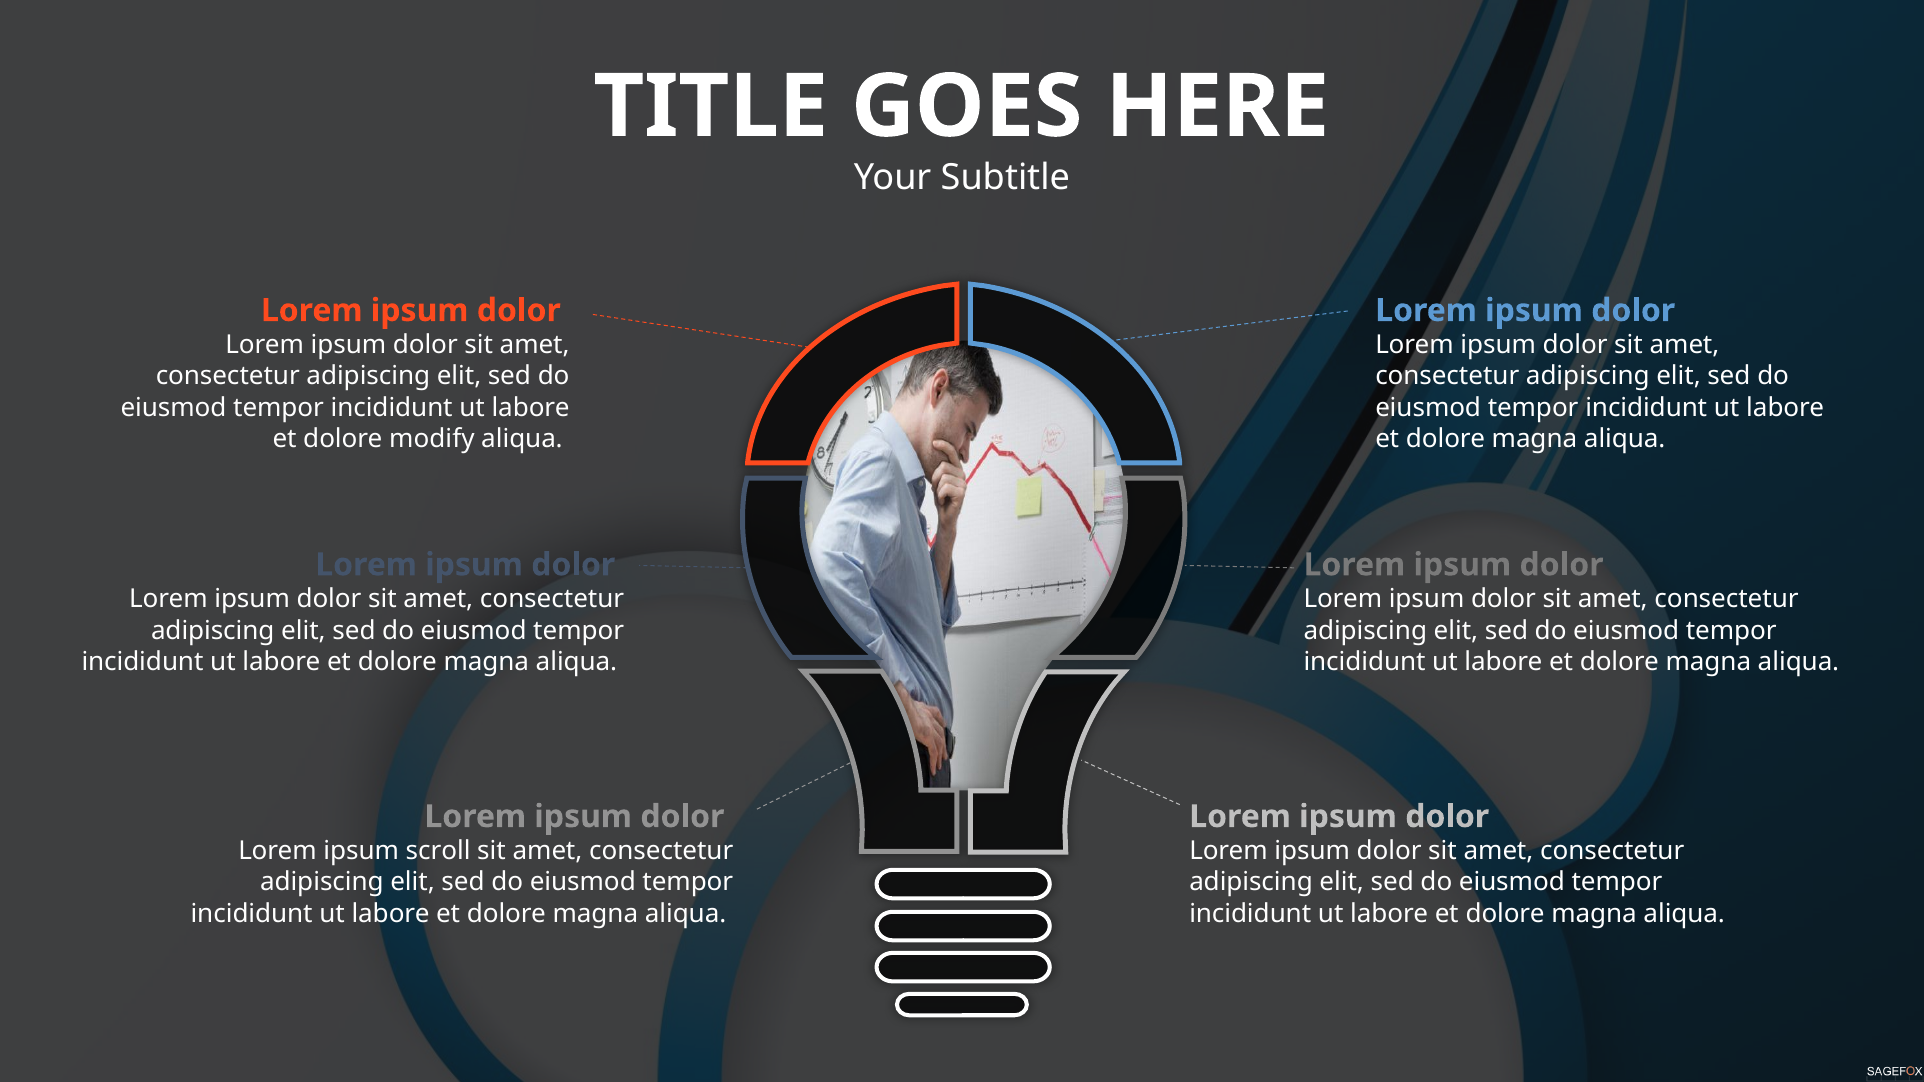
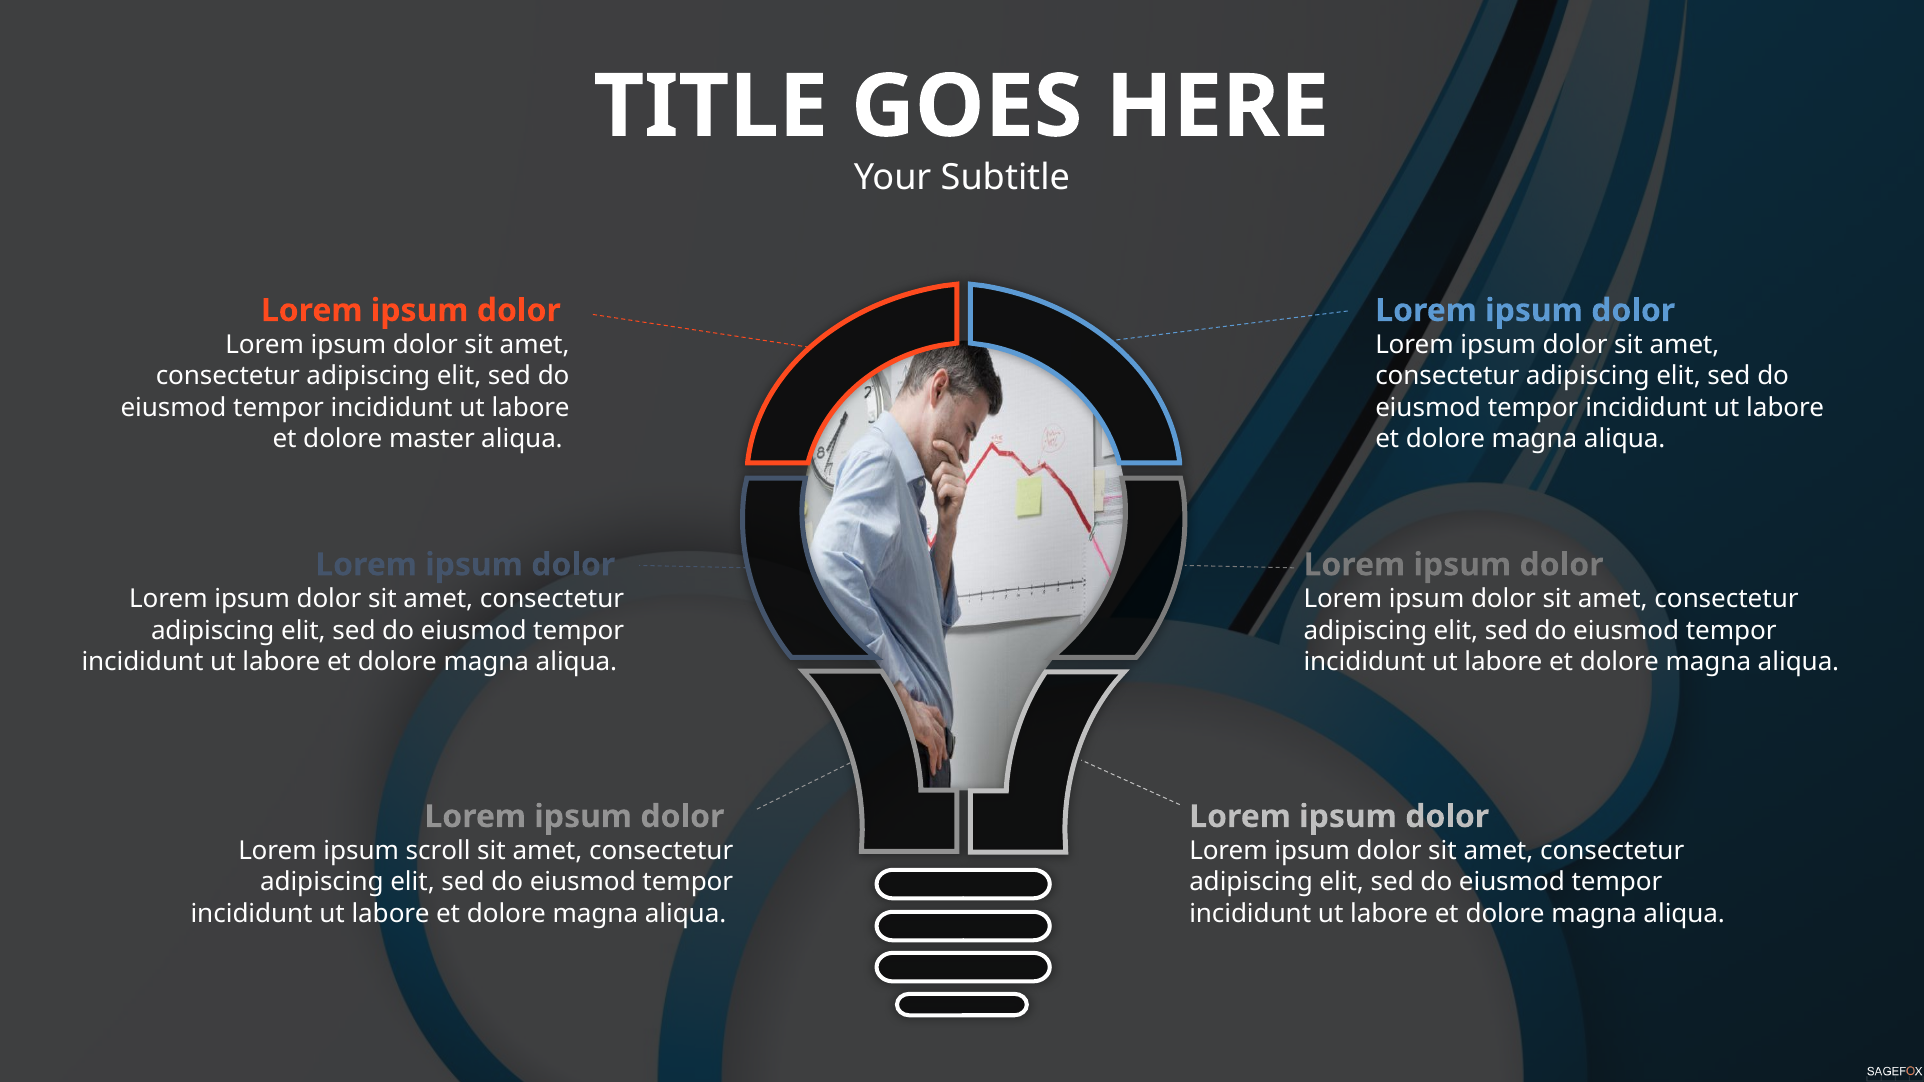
modify: modify -> master (432, 439)
